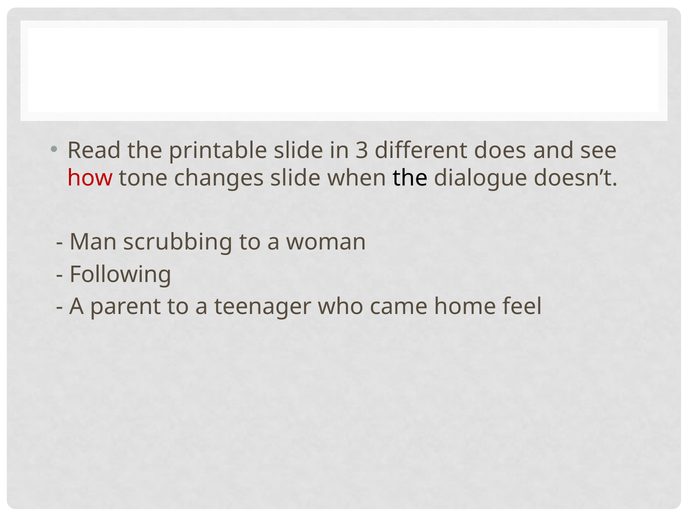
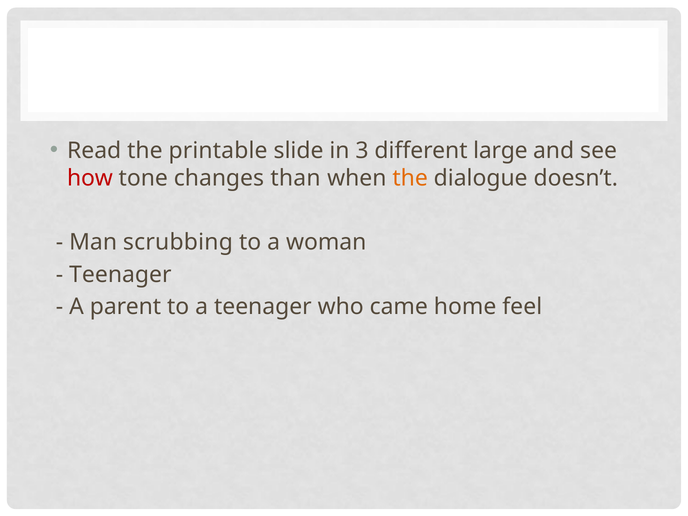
does: does -> large (500, 151)
changes slide: slide -> than (296, 178)
the colour: black -> orange (410, 178)
Following: Following -> Teenager (120, 274)
